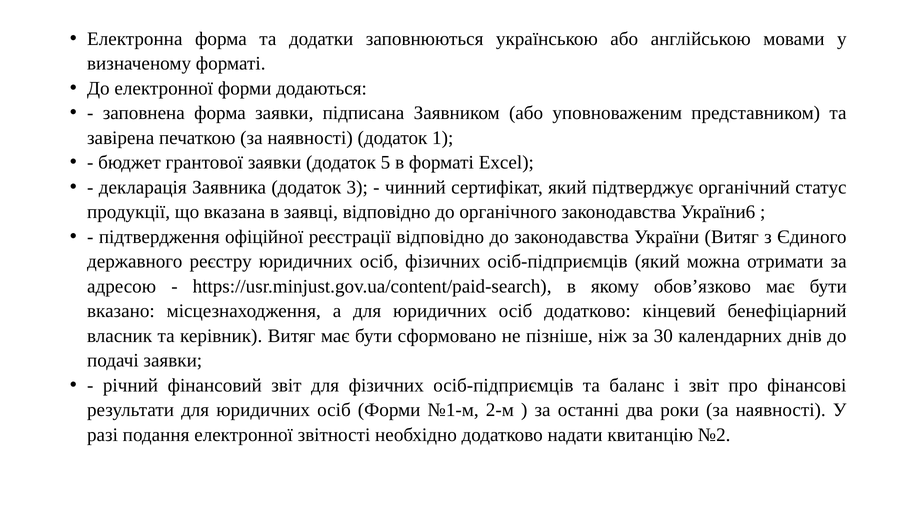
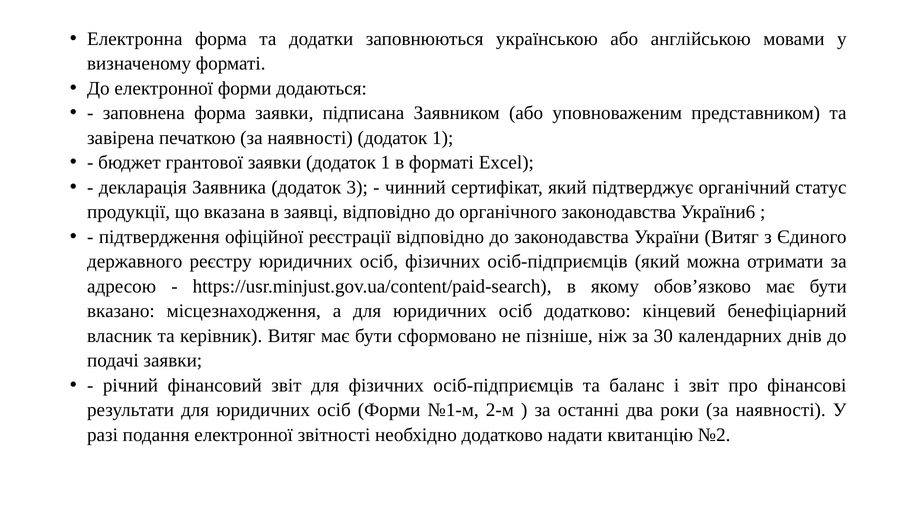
заявки додаток 5: 5 -> 1 (386, 163)
